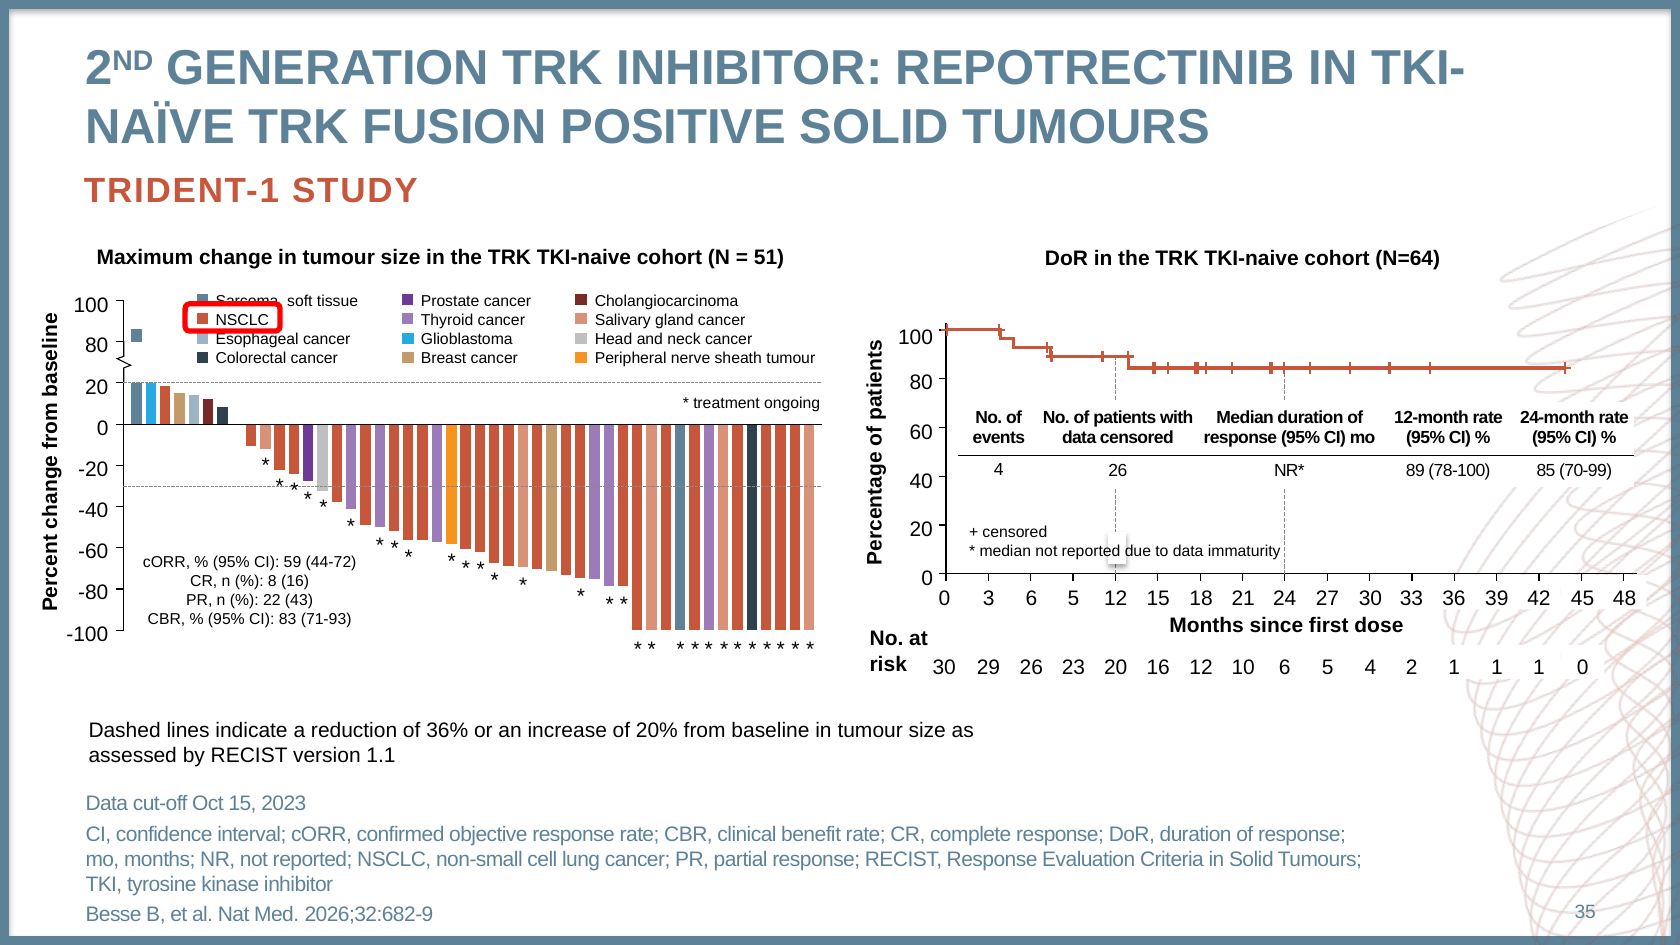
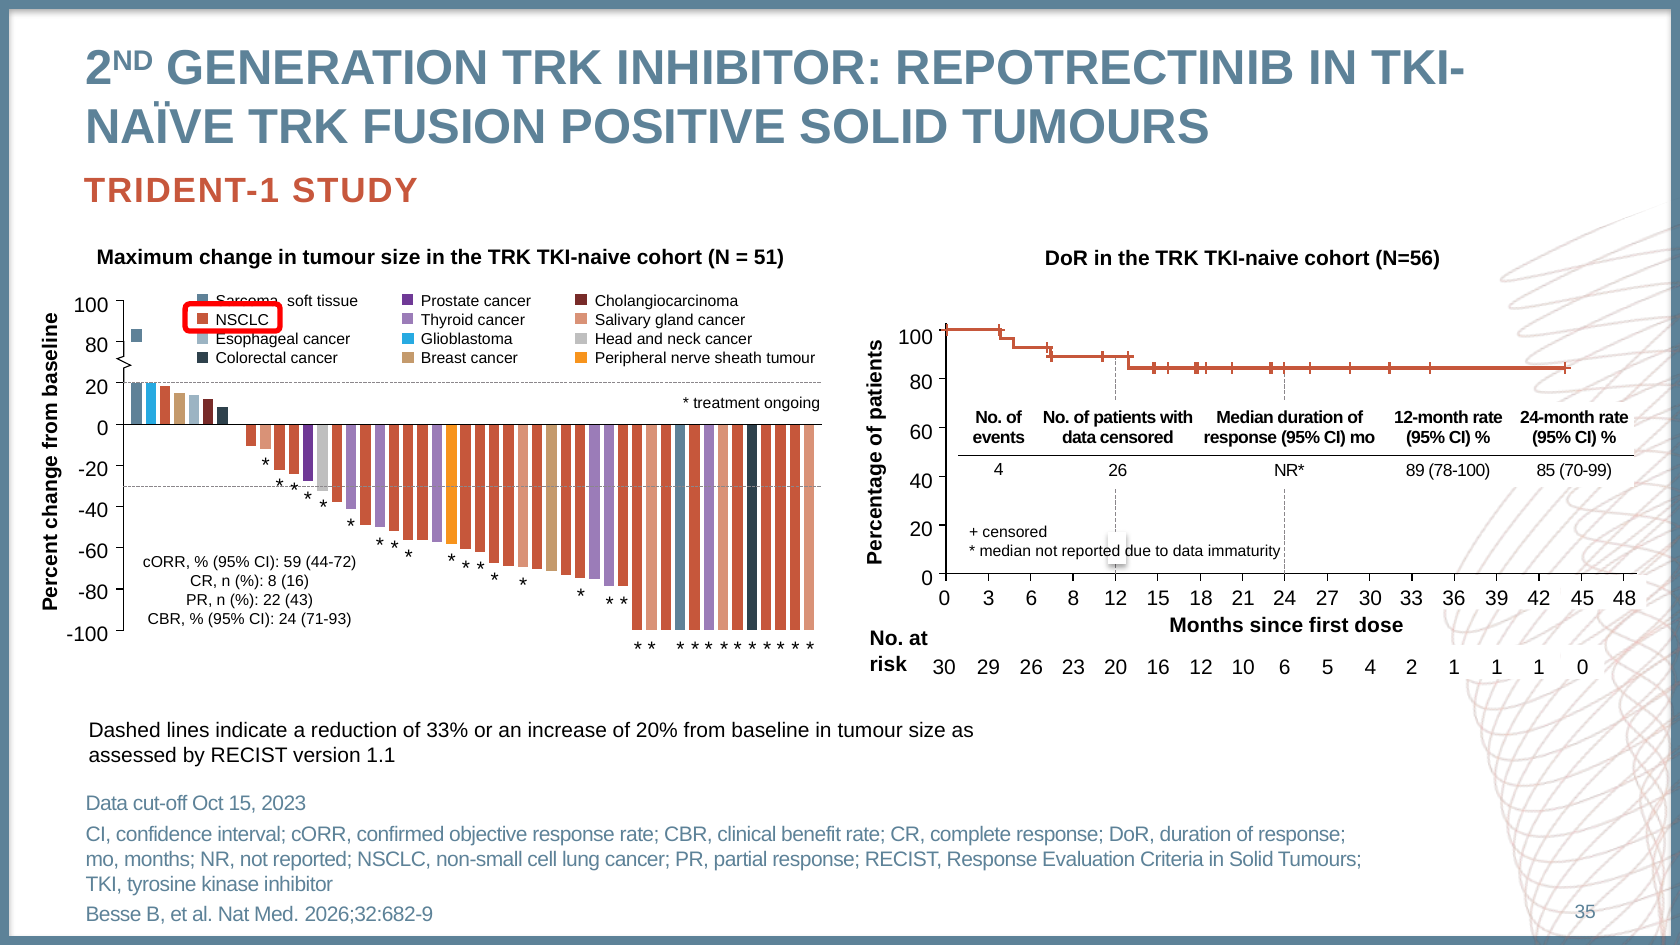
N=64: N=64 -> N=56 (1408, 258)
3 6 5: 5 -> 8 (1073, 598)
CI 83: 83 -> 24 (288, 619)
36%: 36% -> 33% (447, 731)
